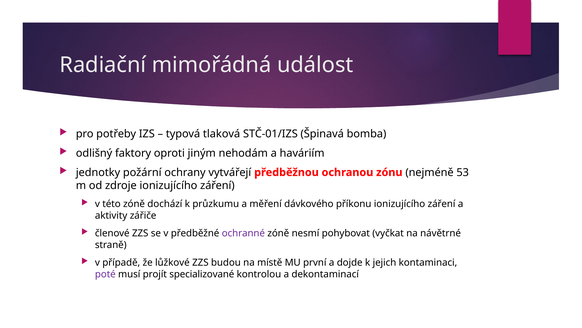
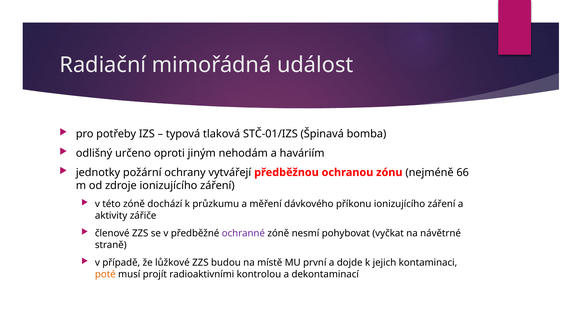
faktory: faktory -> určeno (133, 153)
53: 53 -> 66 (463, 172)
poté colour: purple -> orange (105, 274)
specializované: specializované -> radioaktivními (202, 274)
